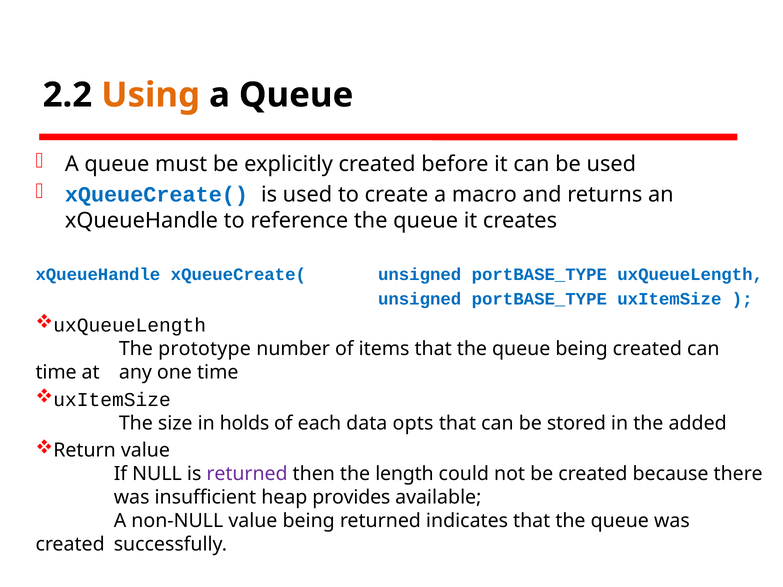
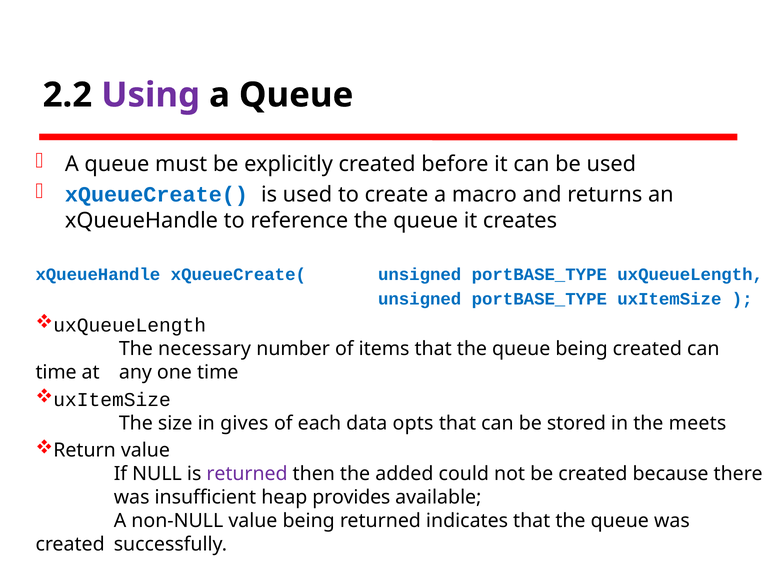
Using colour: orange -> purple (151, 95)
prototype: prototype -> necessary (205, 349)
holds: holds -> gives (244, 423)
added: added -> meets (698, 423)
length: length -> added (404, 474)
